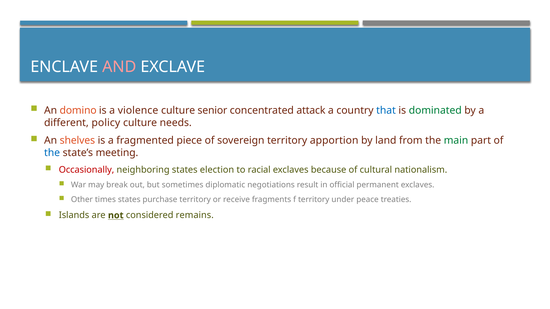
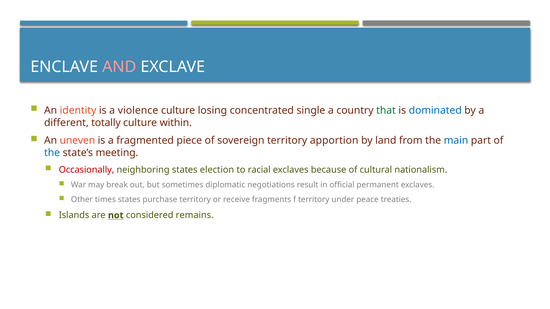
domino: domino -> identity (78, 110)
senior: senior -> losing (212, 110)
attack: attack -> single (311, 110)
that colour: blue -> green (386, 110)
dominated colour: green -> blue (435, 110)
policy: policy -> totally (106, 123)
needs: needs -> within (176, 123)
shelves: shelves -> uneven (77, 141)
main colour: green -> blue (456, 141)
